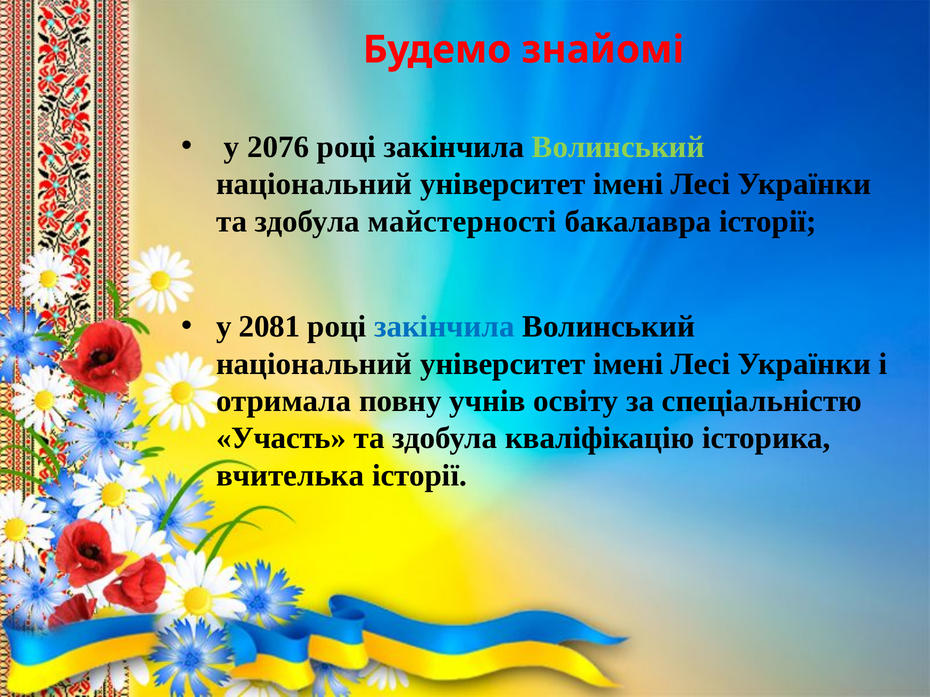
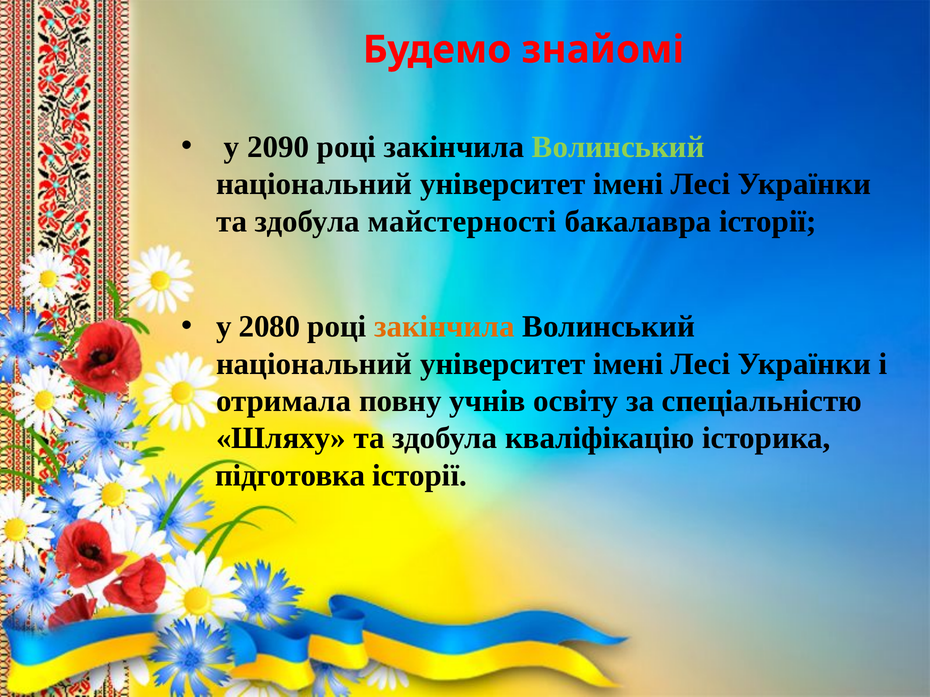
2076: 2076 -> 2090 (278, 147)
2081: 2081 -> 2080 (270, 327)
закінчила colour: blue -> orange (444, 327)
Участь: Участь -> Шляху (281, 438)
вчителька: вчителька -> підготовка (290, 476)
